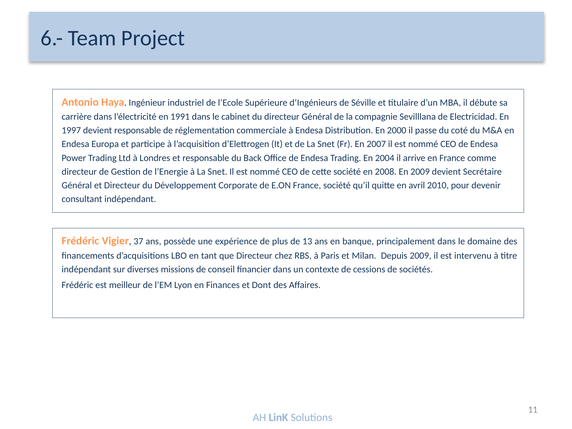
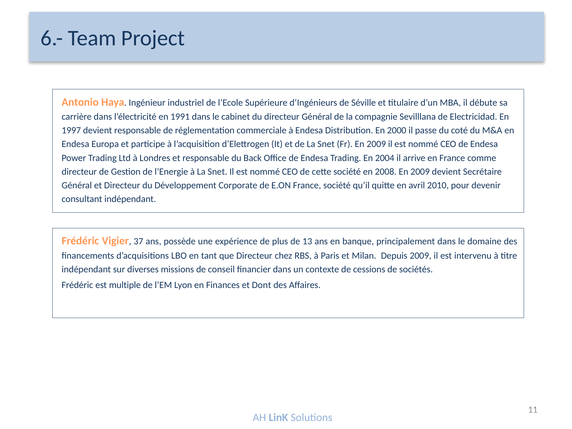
Fr En 2007: 2007 -> 2009 (376, 144)
meilleur: meilleur -> multiple (125, 285)
